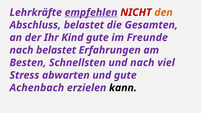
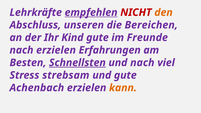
Abschluss belastet: belastet -> unseren (84, 25)
Gesamten: Gesamten -> Bereichen (151, 25)
nach belastet: belastet -> erzielen (56, 50)
Schnellsten underline: none -> present (77, 63)
abwarten: abwarten -> strebsam (66, 75)
kann colour: black -> orange (123, 88)
